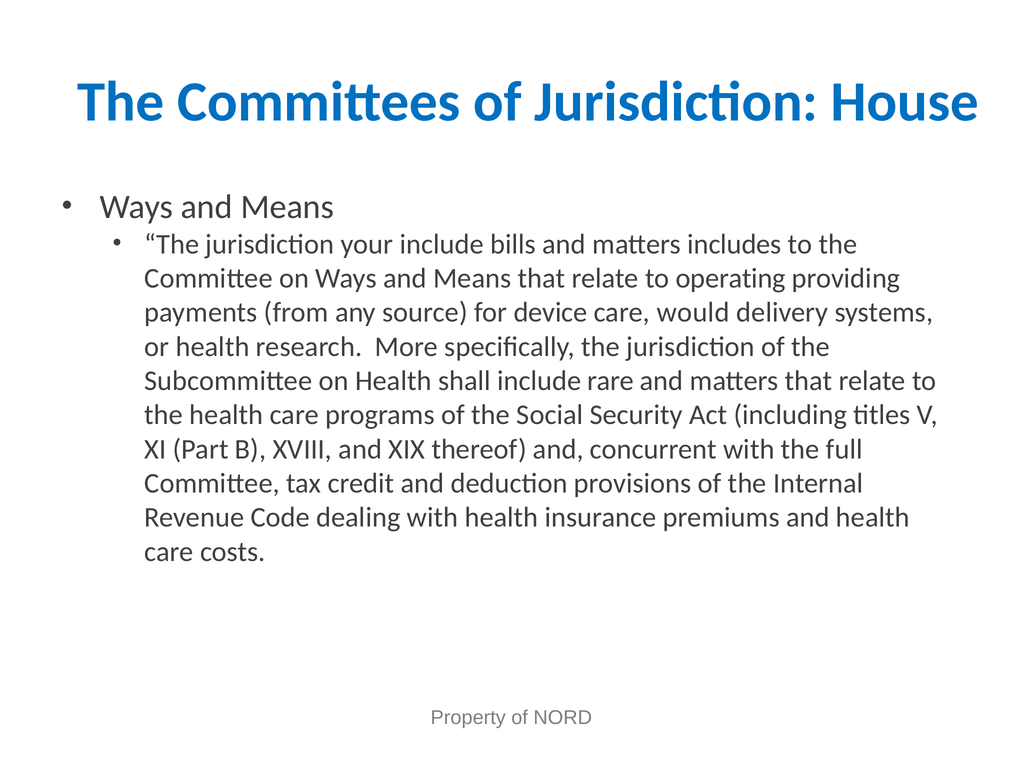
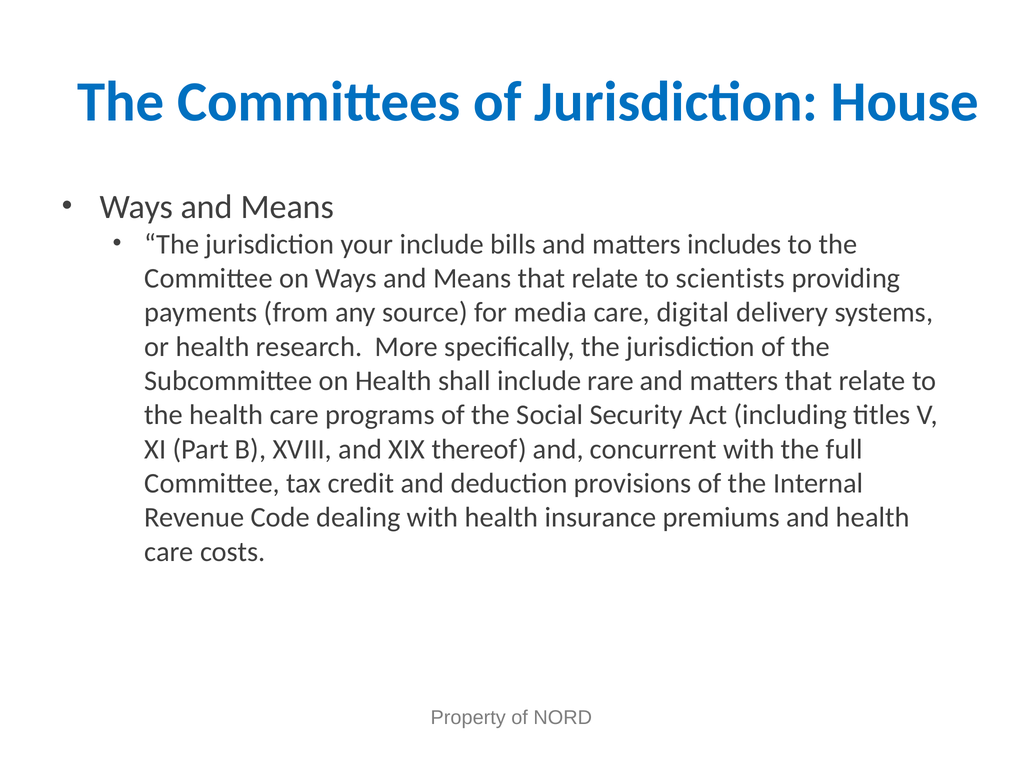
operating: operating -> scientists (730, 278)
device: device -> media (550, 312)
would: would -> digital (693, 312)
